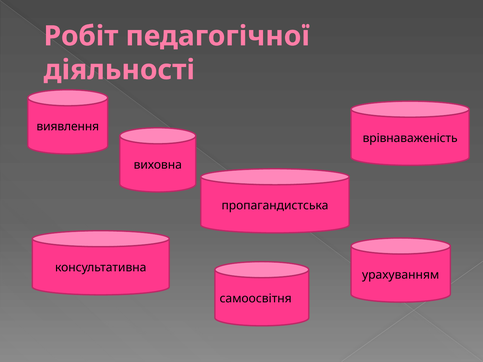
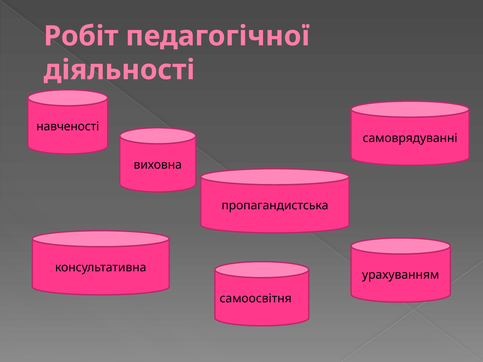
виявлення: виявлення -> навченості (68, 127)
врівнаваженість: врівнаваженість -> самоврядуванні (410, 138)
